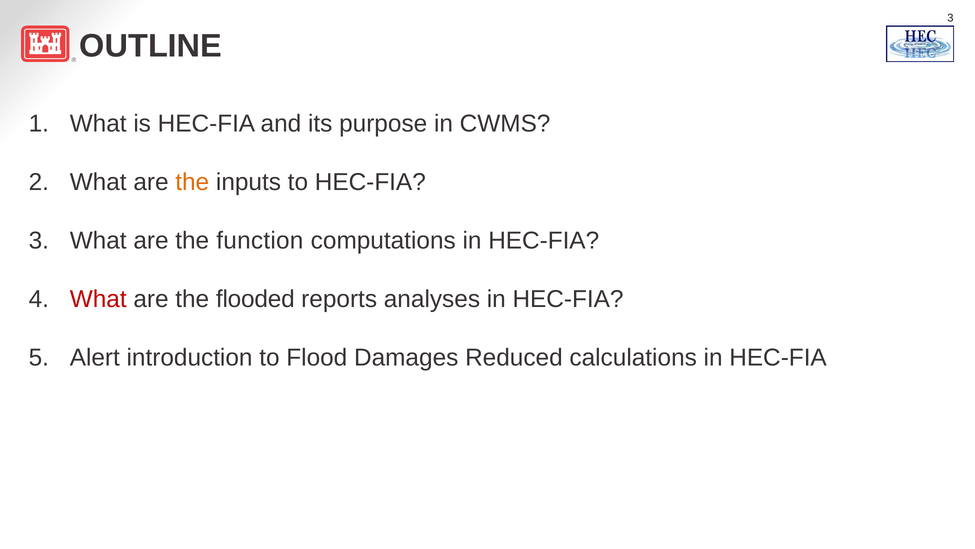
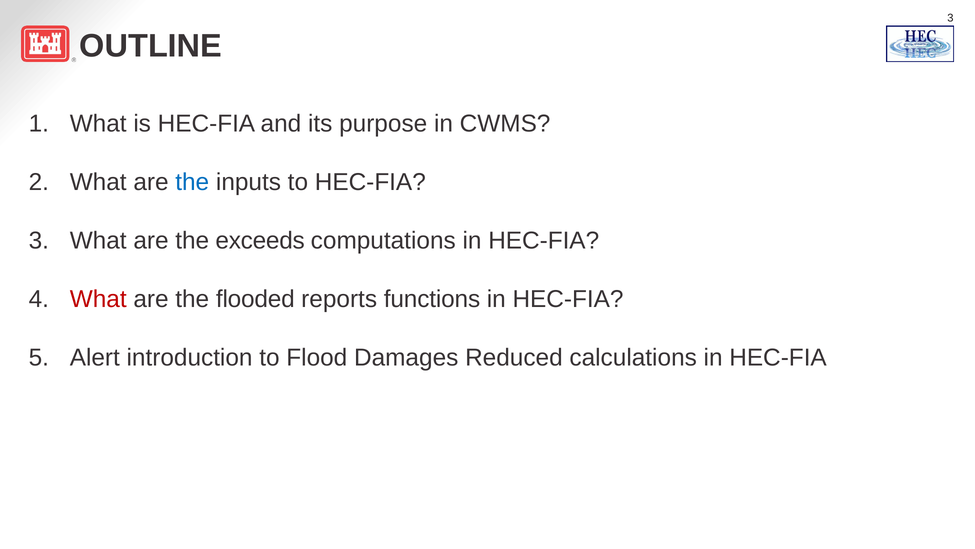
the colour: orange -> blue (192, 182)
function: function -> exceeds (260, 240)
analyses: analyses -> functions (432, 299)
